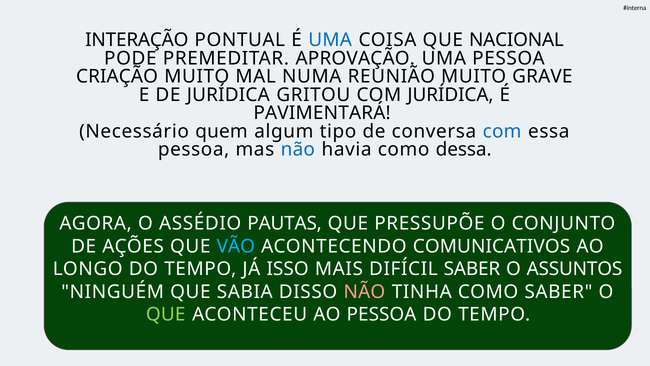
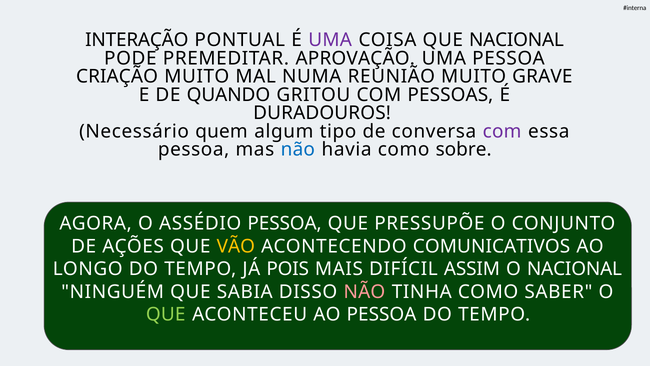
UMA colour: blue -> purple (330, 40)
DE JURÍDICA: JURÍDICA -> QUANDO (228, 95)
COM JURÍDICA: JURÍDICA -> PESSOAS (450, 95)
PAVIMENTARÁ: PAVIMENTARÁ -> DURADOUROS (322, 113)
com colour: blue -> purple (502, 131)
dessa: dessa -> sobre (464, 149)
ASSÉDIO PAUTAS: PAUTAS -> PESSOA (285, 223)
VÃO colour: light blue -> yellow (236, 246)
ISSO: ISSO -> POIS (288, 269)
DIFÍCIL SABER: SABER -> ASSIM (472, 269)
O ASSUNTOS: ASSUNTOS -> NACIONAL (575, 269)
